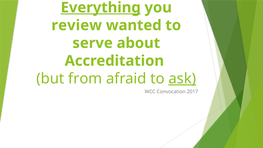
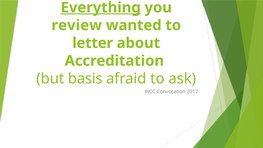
serve: serve -> letter (93, 43)
from: from -> basis (85, 79)
ask underline: present -> none (182, 79)
